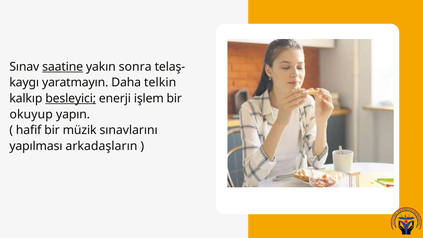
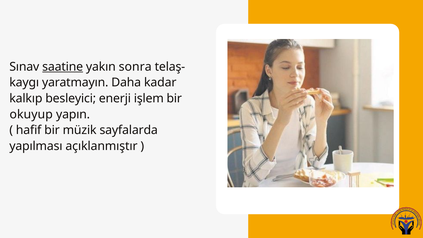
telkin: telkin -> kadar (160, 83)
besleyici underline: present -> none (71, 98)
sınavlarını: sınavlarını -> sayfalarda (129, 130)
arkadaşların: arkadaşların -> açıklanmıştır (102, 146)
